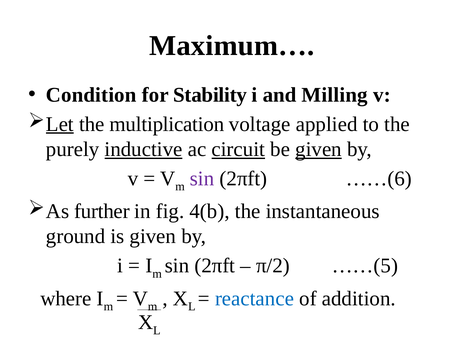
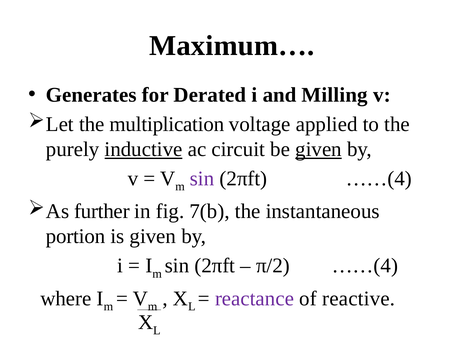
Condition: Condition -> Generates (91, 95)
Stability: Stability -> Derated (210, 95)
Let underline: present -> none (60, 124)
circuit underline: present -> none (238, 149)
2πft ……(6: ……(6 -> ……(4 (379, 179)
4(b: 4(b -> 7(b (210, 211)
ground: ground -> portion (76, 237)
π/2 ……(5: ……(5 -> ……(4 (365, 266)
reactance colour: blue -> purple (254, 299)
addition: addition -> reactive (359, 299)
